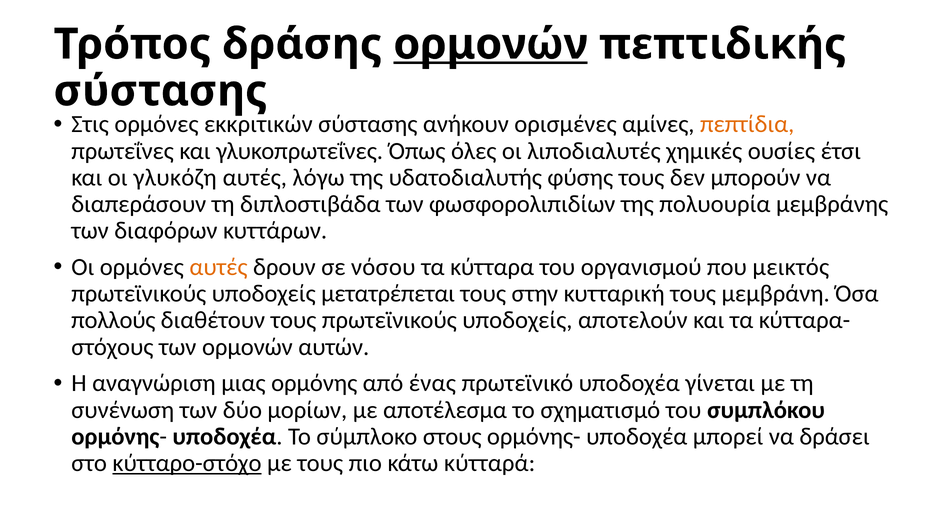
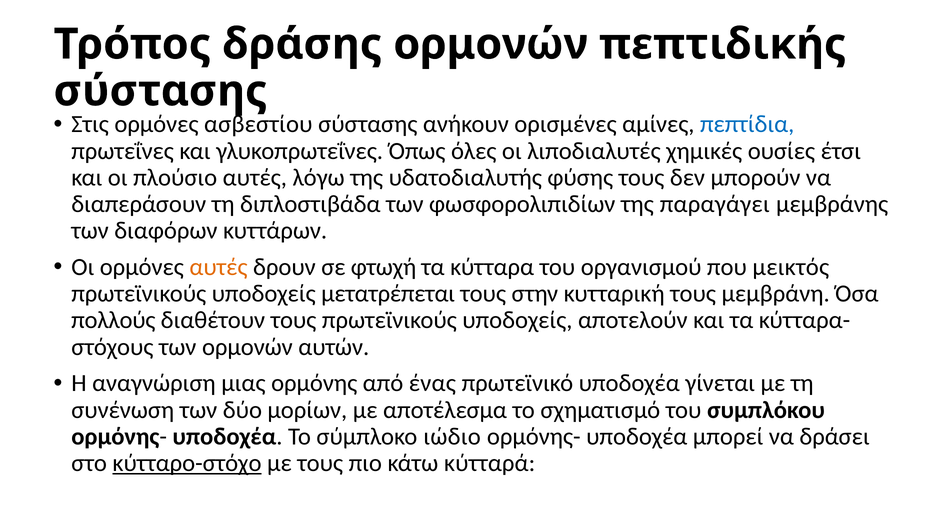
ορμονών underline: present -> none (491, 44)
εκκριτικών: εκκριτικών -> ασβεστίου (258, 124)
πεπτίδια colour: orange -> blue (747, 124)
γλυκόζη: γλυκόζη -> πλούσιο (175, 178)
πολυουρία: πολυουρία -> παραγάγει (715, 204)
νόσου: νόσου -> φτωχή (384, 267)
στους: στους -> ιώδιο (452, 437)
